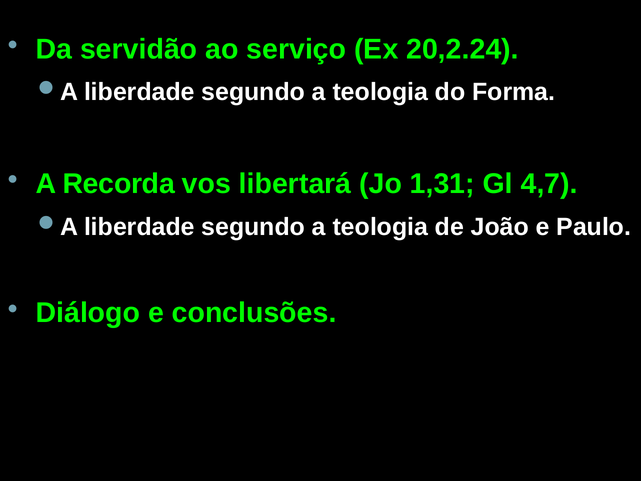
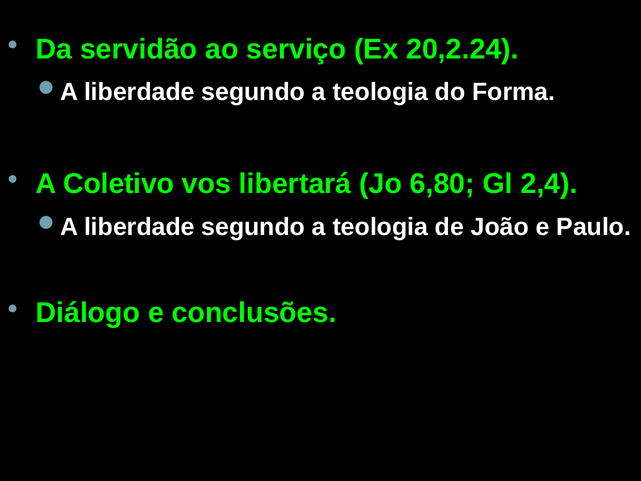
Recorda: Recorda -> Coletivo (119, 184)
1,31: 1,31 -> 6,80 (442, 184)
4,7: 4,7 -> 2,4 (549, 184)
